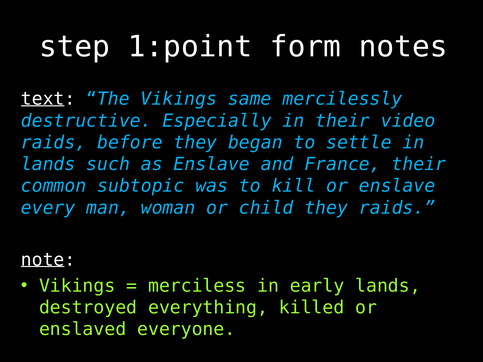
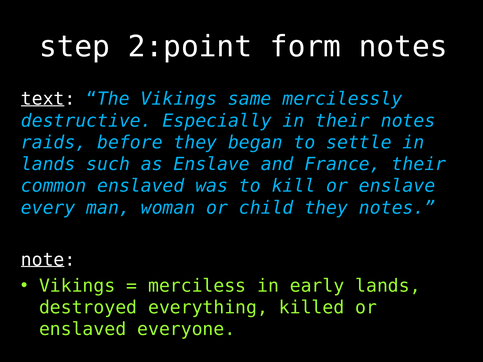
1:point: 1:point -> 2:point (190, 47)
their video: video -> notes (408, 121)
common subtopic: subtopic -> enslaved (141, 186)
they raids: raids -> notes (397, 208)
